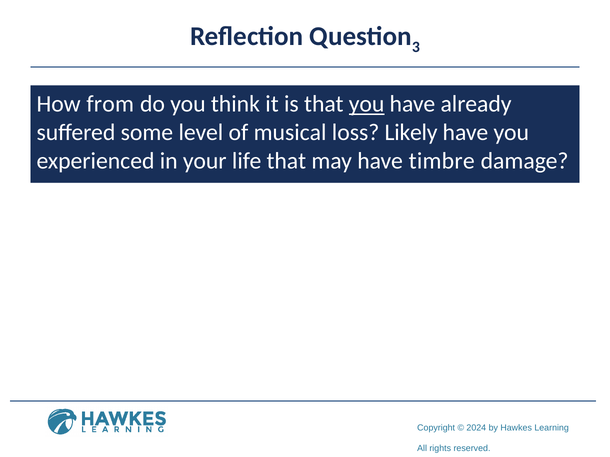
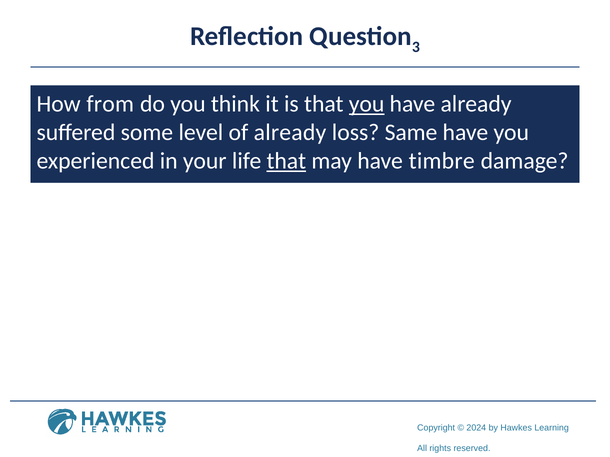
of musical: musical -> already (290, 133)
Likely: Likely -> Same (411, 133)
that underline: none -> present (286, 161)
